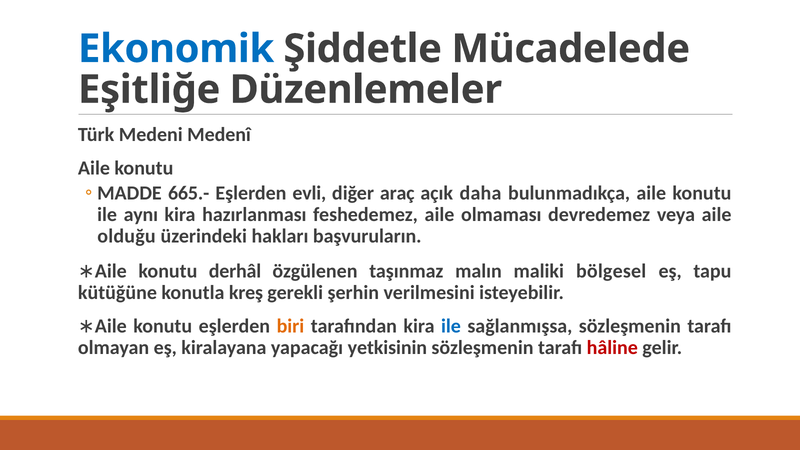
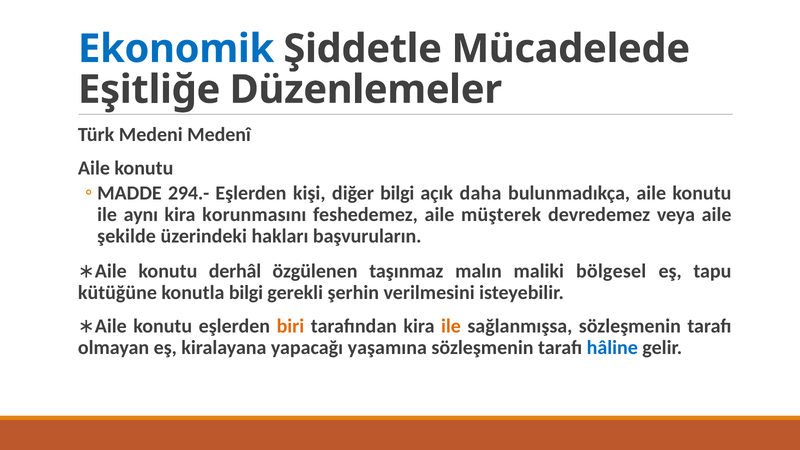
665.-: 665.- -> 294.- (189, 193)
evli: evli -> kişi (309, 193)
diğer araç: araç -> bilgi (397, 193)
hazırlanması: hazırlanması -> korunmasını (254, 215)
olmaması: olmaması -> müşterek (501, 215)
olduğu: olduğu -> şekilde (127, 236)
konutla kreş: kreş -> bilgi (246, 293)
ile colour: blue -> orange (451, 326)
yetkisinin: yetkisinin -> yaşamına (387, 348)
hâline colour: red -> blue (612, 348)
